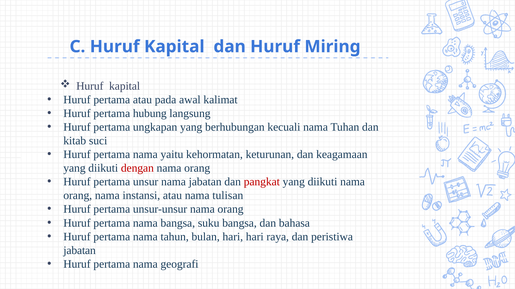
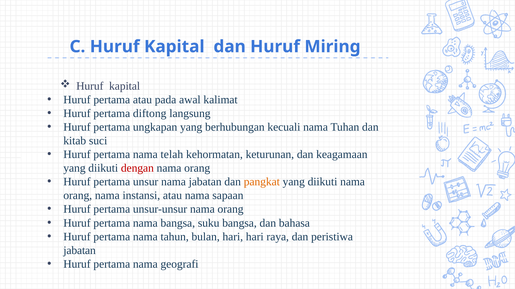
hubung: hubung -> diftong (150, 114)
yaitu: yaitu -> telah (172, 155)
pangkat colour: red -> orange (262, 182)
tulisan: tulisan -> sapaan (228, 196)
